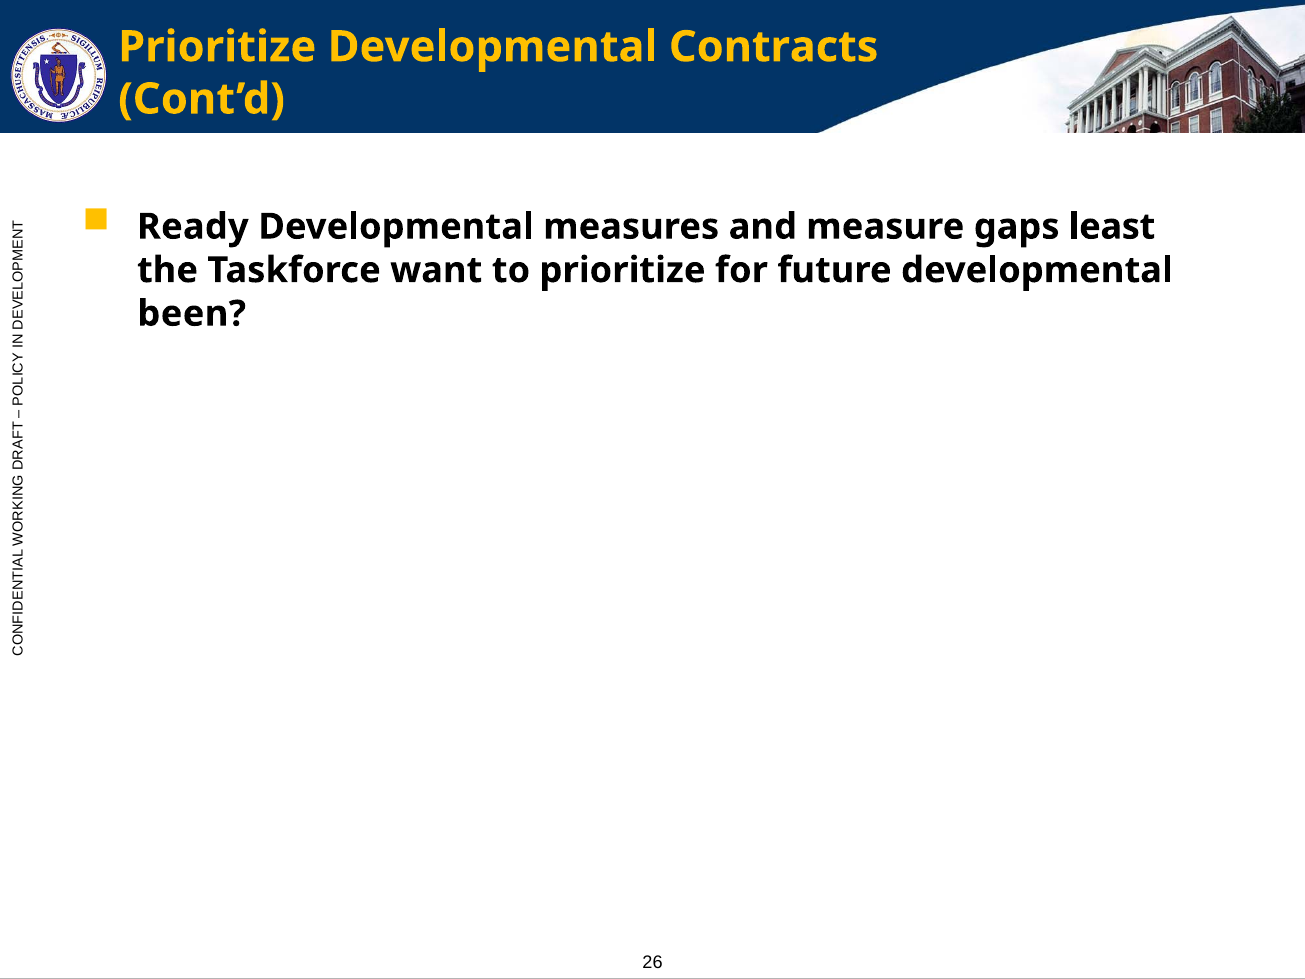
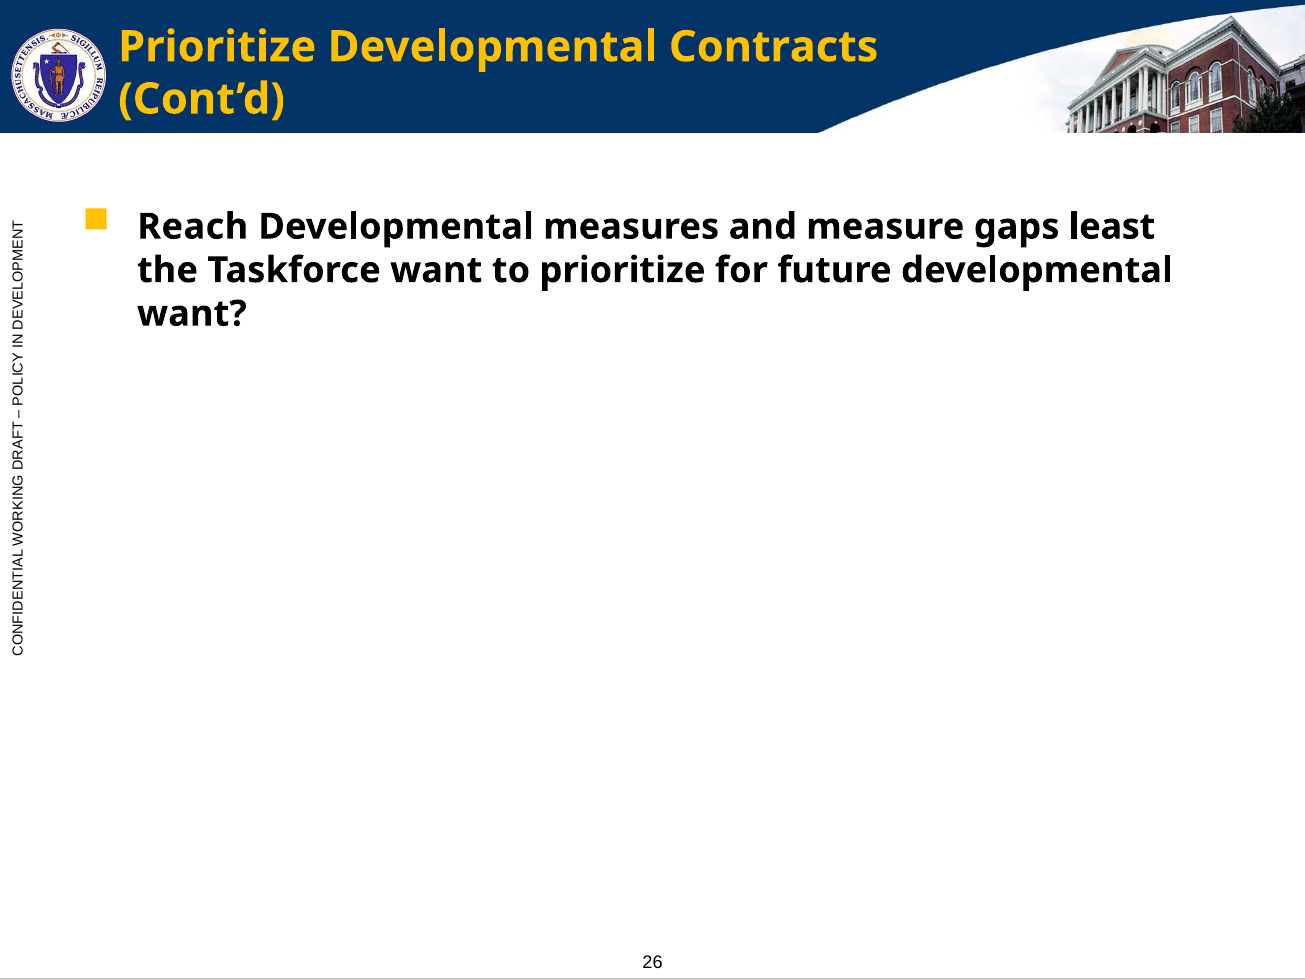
Ready: Ready -> Reach (193, 227)
been: been -> want (192, 314)
